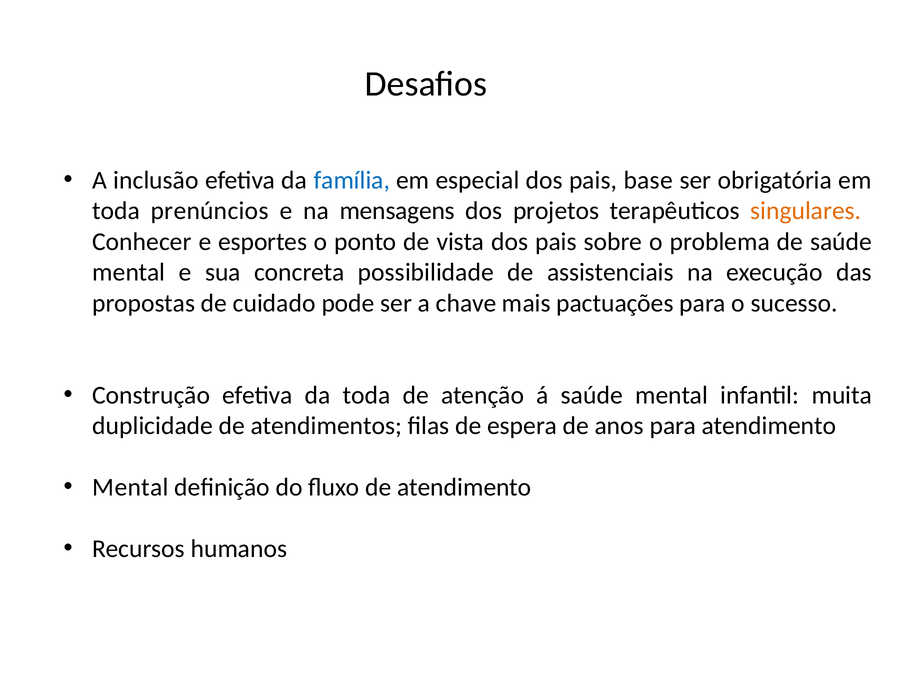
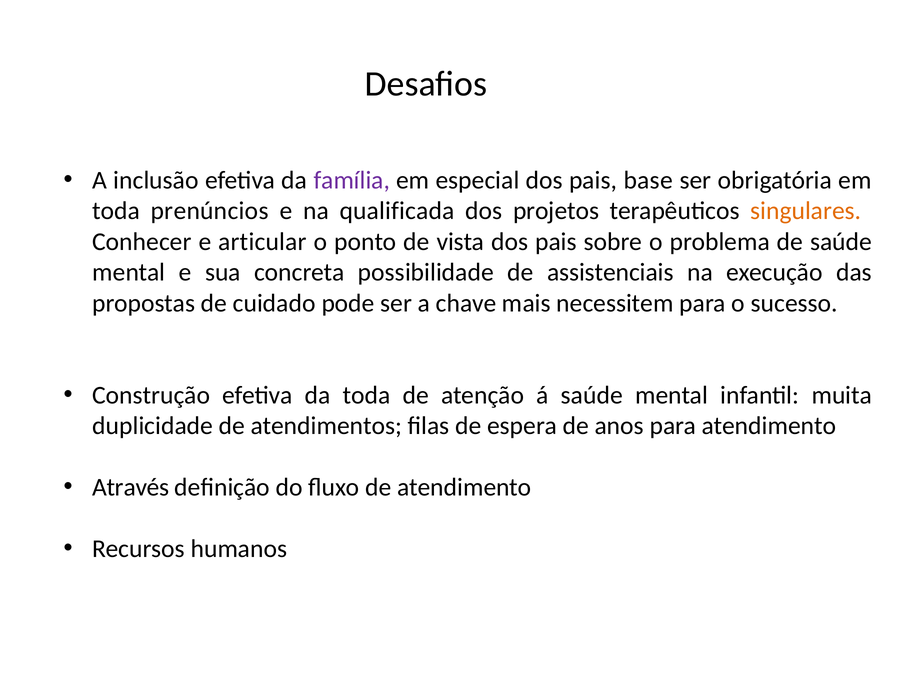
família colour: blue -> purple (352, 180)
mensagens: mensagens -> qualificada (397, 211)
esportes: esportes -> articular (263, 242)
pactuações: pactuações -> necessitem (615, 303)
Mental: Mental -> Através (131, 487)
